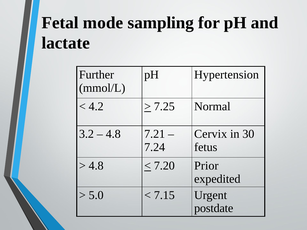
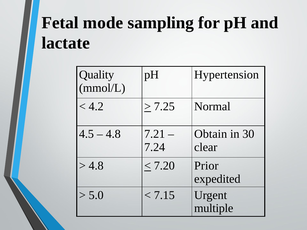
Further: Further -> Quality (97, 75)
3.2: 3.2 -> 4.5 (86, 134)
Cervix: Cervix -> Obtain (211, 134)
fetus: fetus -> clear (206, 147)
postdate: postdate -> multiple (214, 208)
